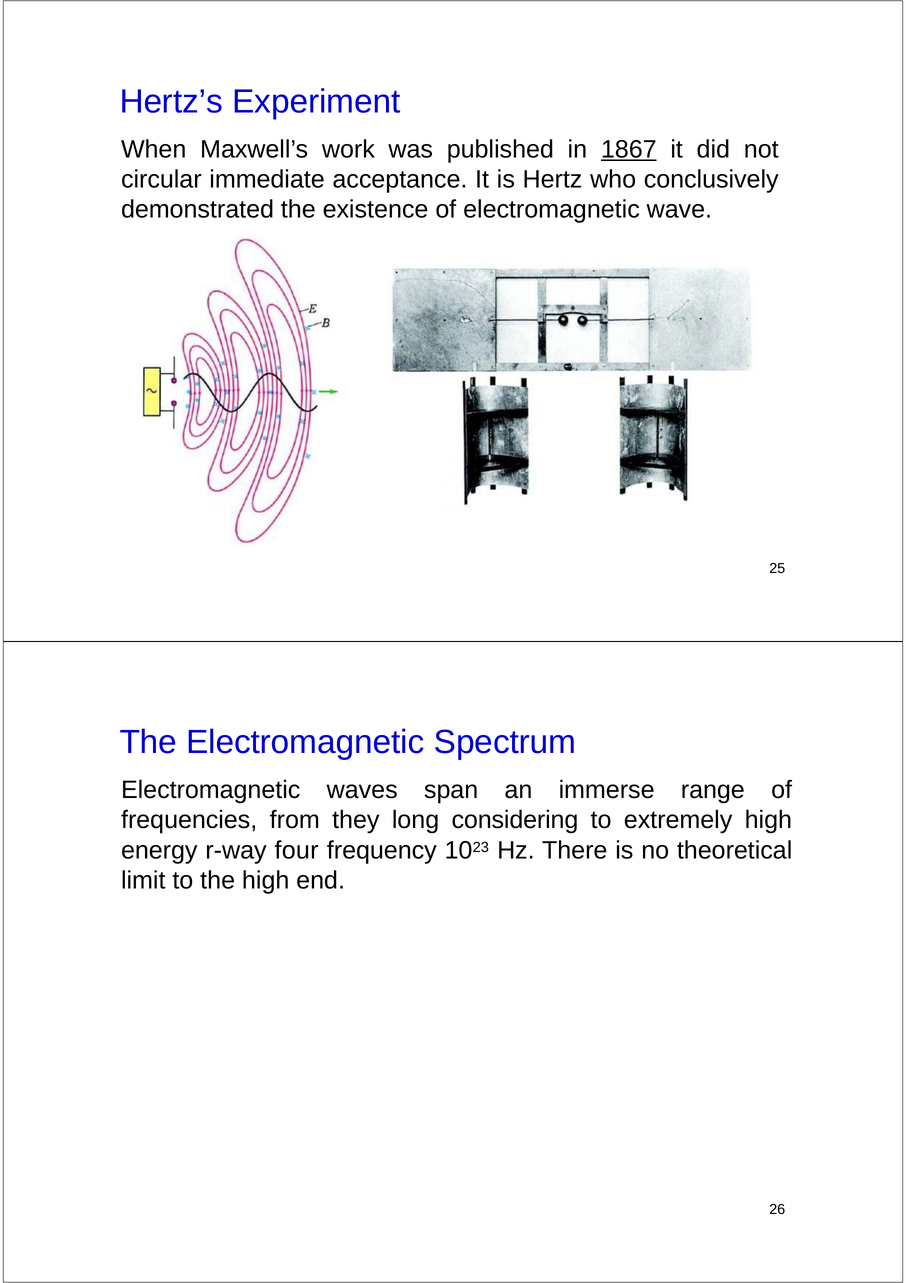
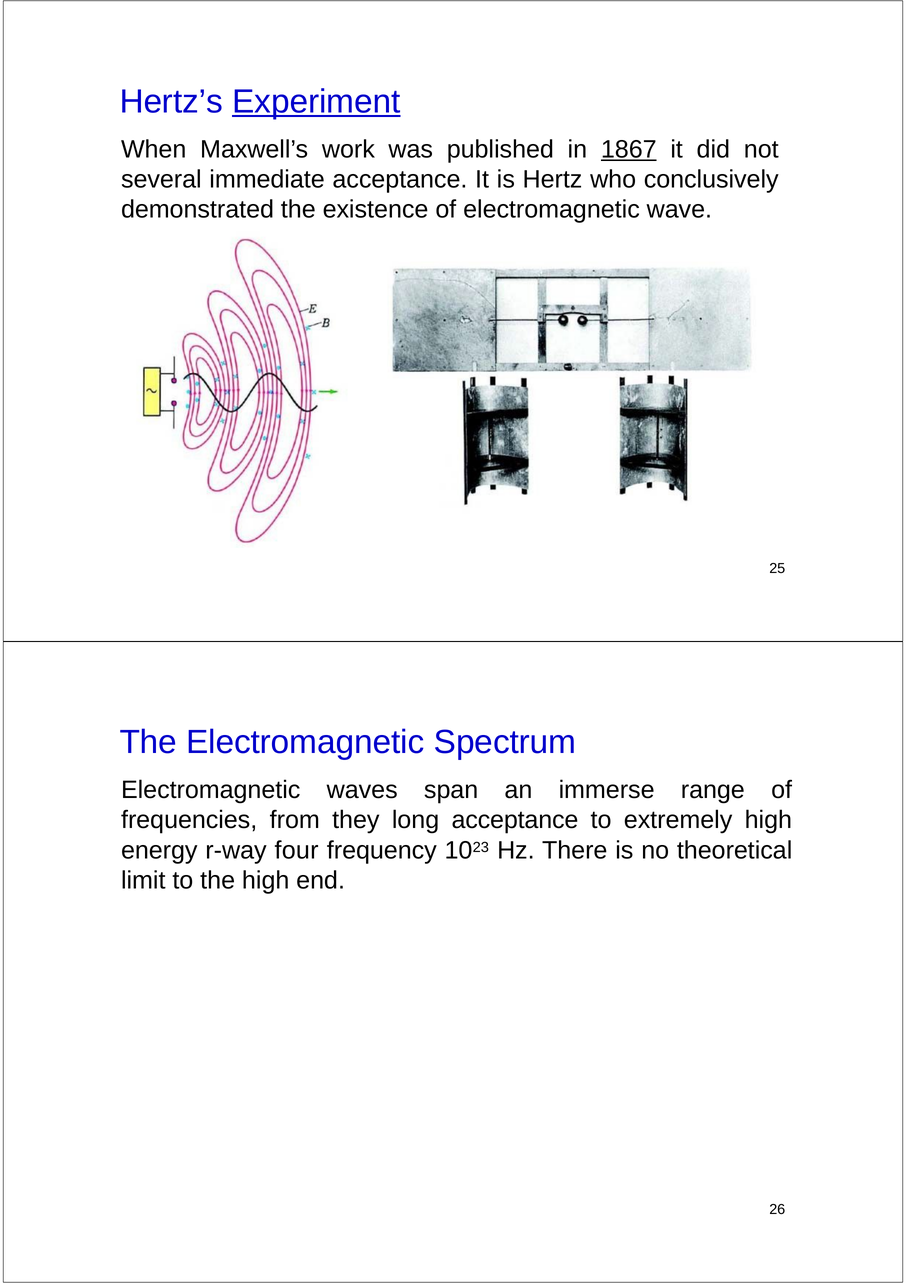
Experiment underline: none -> present (316, 102)
circular: circular -> several (161, 179)
long considering: considering -> acceptance (515, 820)
